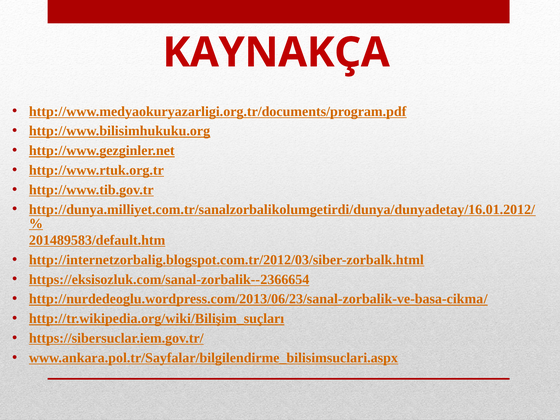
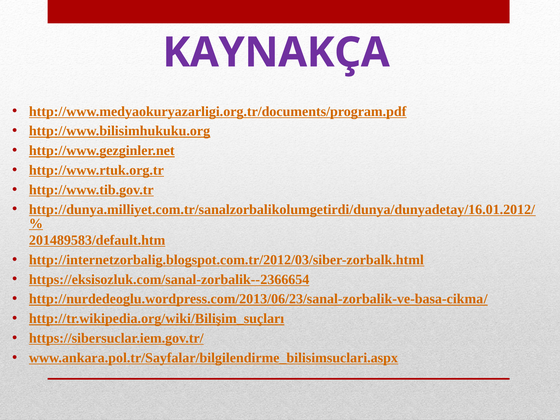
KAYNAKÇA colour: red -> purple (276, 53)
